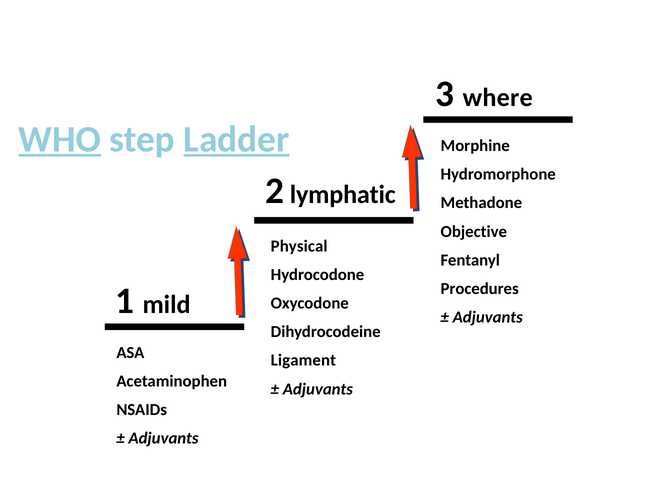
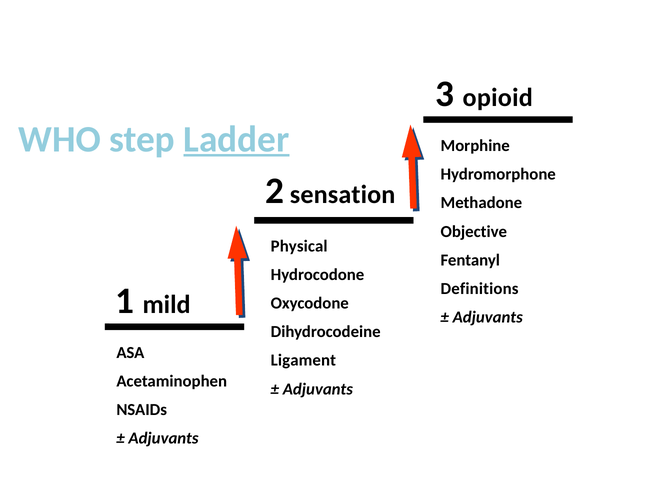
where: where -> opioid (498, 98)
WHO underline: present -> none (60, 139)
lymphatic: lymphatic -> sensation (343, 194)
Procedures: Procedures -> Definitions (480, 289)
